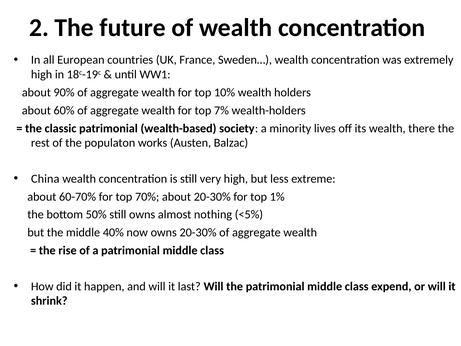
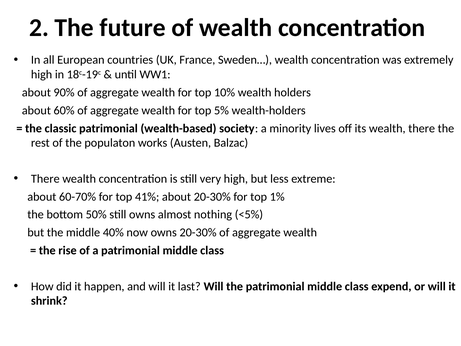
7%: 7% -> 5% (221, 110)
China: China -> There (45, 179)
70%: 70% -> 41% (147, 197)
